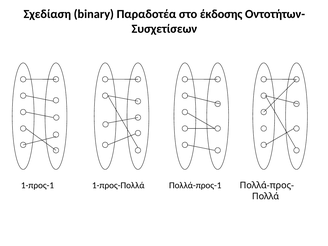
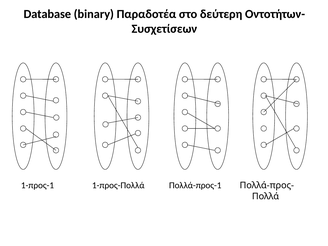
Σχεδίαση: Σχεδίαση -> Database (47, 14)
έκδοσης: έκδοσης -> δεύτερη (221, 14)
